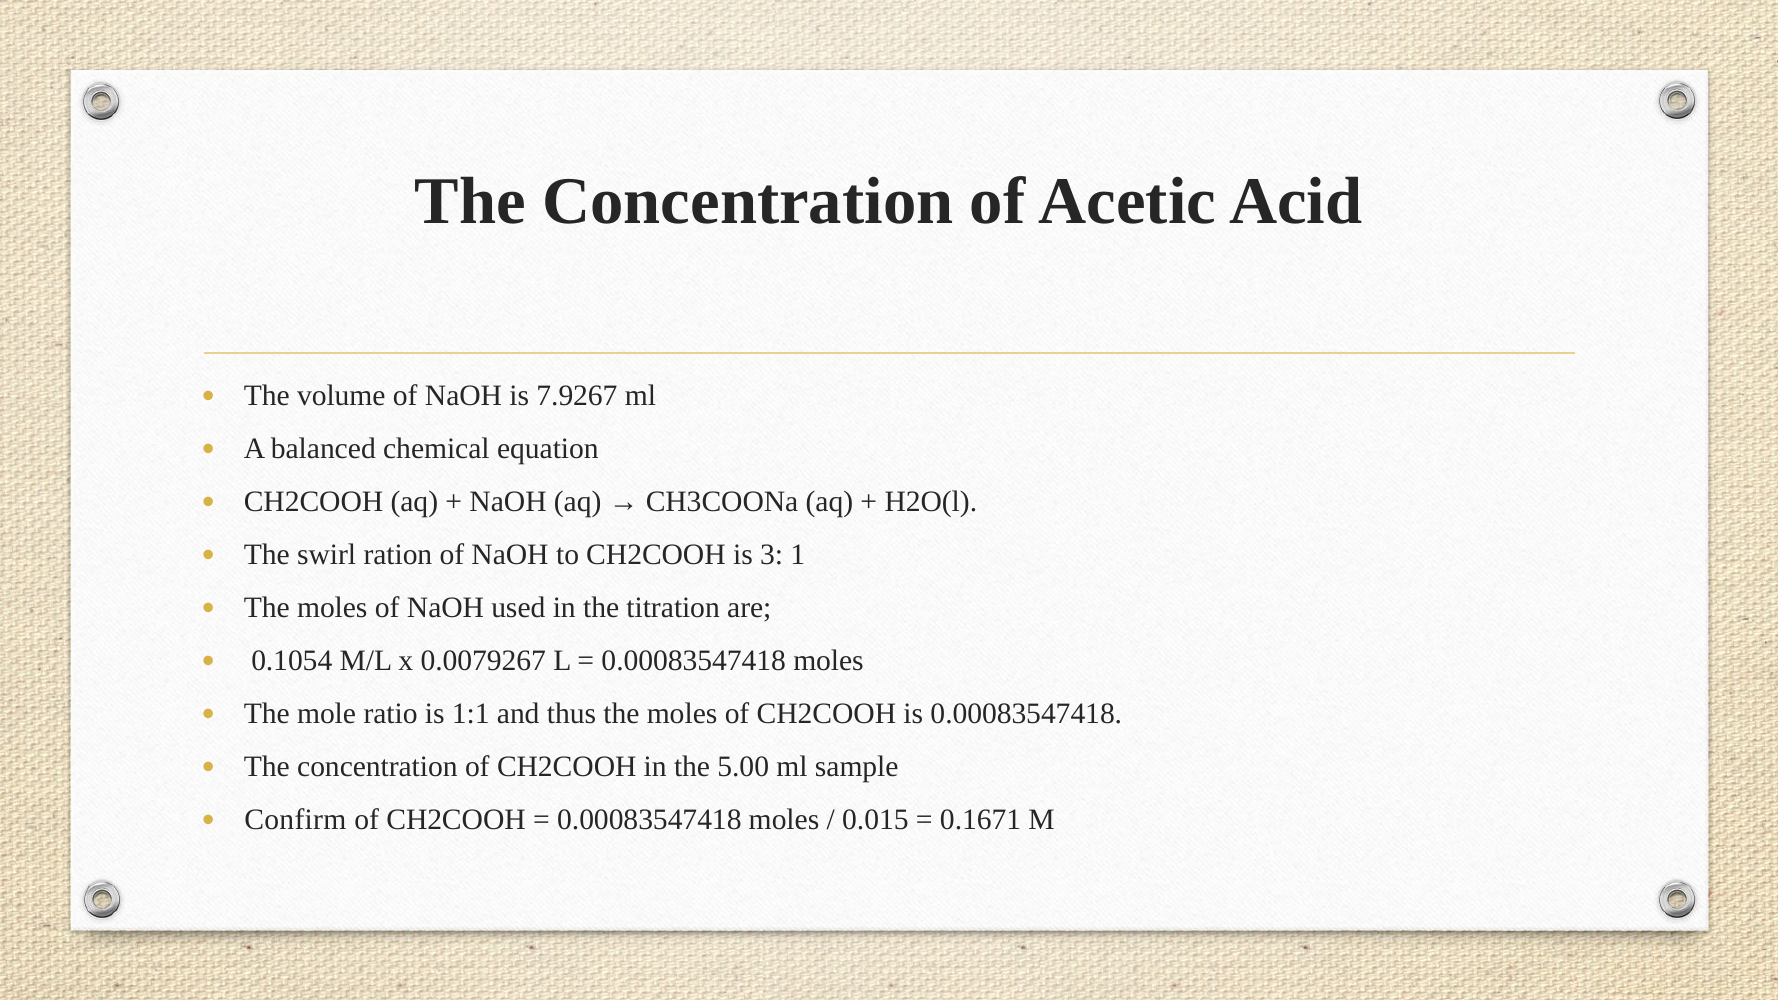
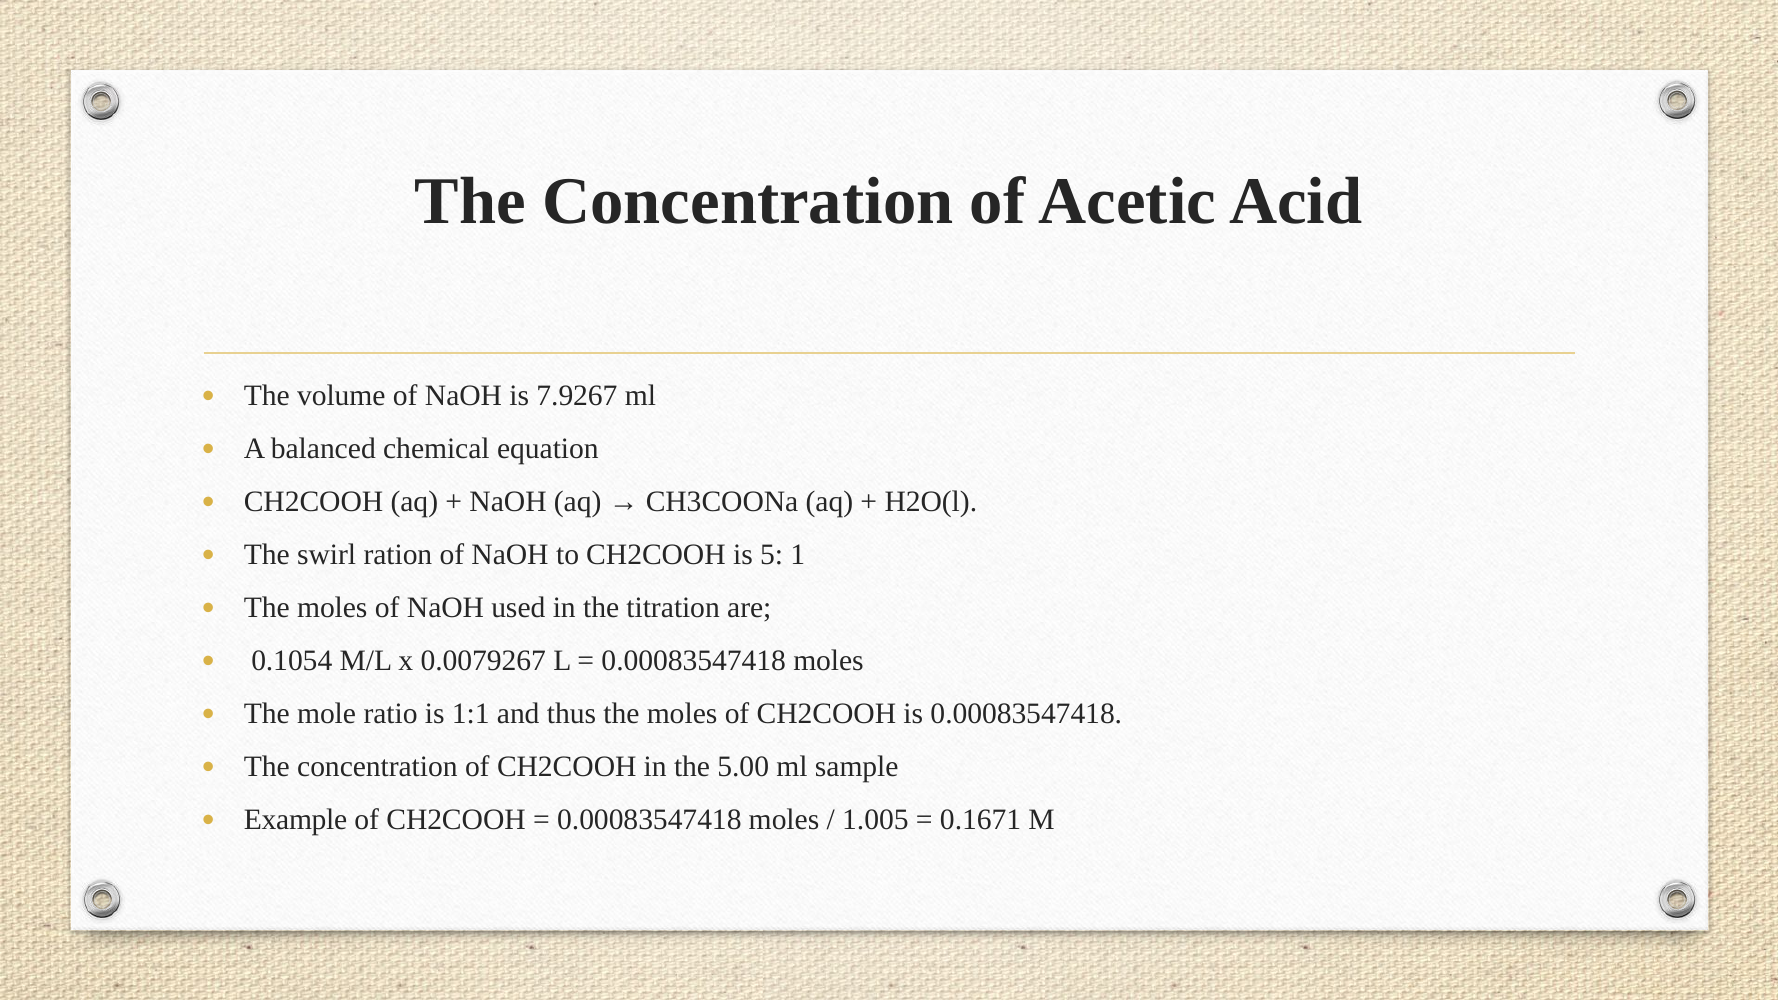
3: 3 -> 5 (772, 555)
Confirm: Confirm -> Example (296, 820)
0.015: 0.015 -> 1.005 (875, 820)
